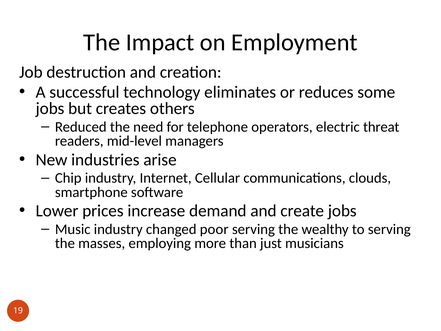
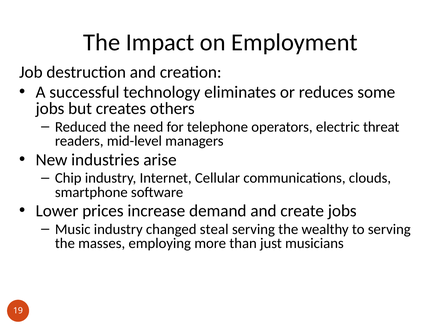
poor: poor -> steal (214, 229)
